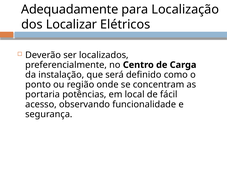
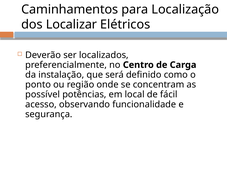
Adequadamente: Adequadamente -> Caminhamentos (70, 9)
portaria: portaria -> possível (43, 95)
